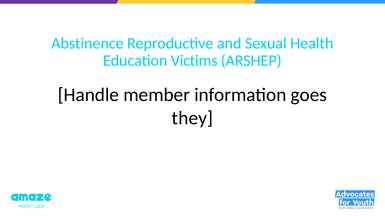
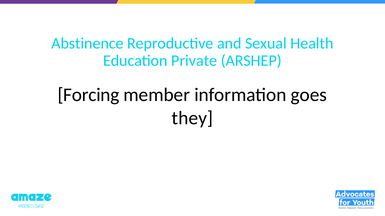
Victims: Victims -> Private (194, 61)
Handle: Handle -> Forcing (88, 95)
